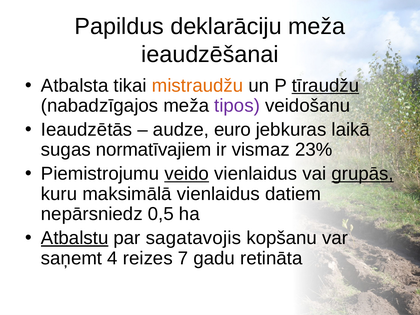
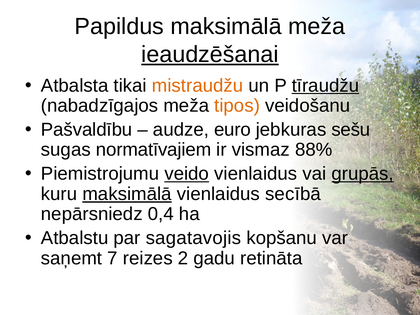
Papildus deklarāciju: deklarāciju -> maksimālā (226, 26)
ieaudzēšanai underline: none -> present (210, 54)
tipos colour: purple -> orange (237, 106)
Ieaudzētās: Ieaudzētās -> Pašvaldību (87, 130)
laikā: laikā -> sešu (351, 130)
23%: 23% -> 88% (314, 150)
maksimālā underline: none -> present (127, 194)
datiem: datiem -> secībā (293, 194)
0,5: 0,5 -> 0,4 (161, 214)
Atbalstu underline: present -> none (75, 238)
4: 4 -> 7 (113, 258)
7: 7 -> 2 (183, 258)
